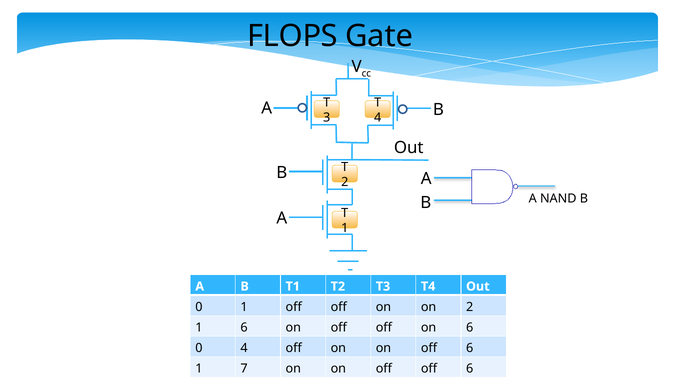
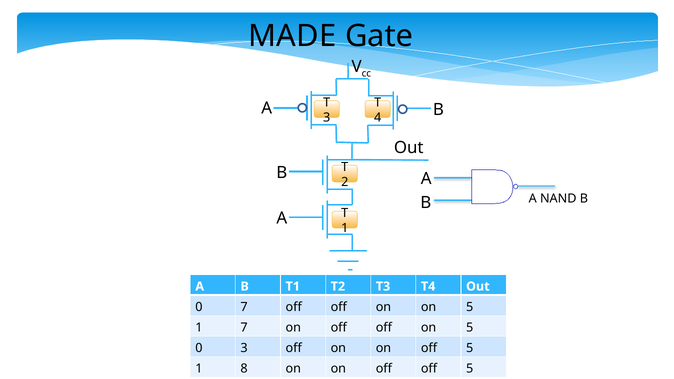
FLOPS: FLOPS -> MADE (292, 36)
0 1: 1 -> 7 (244, 307)
on on 2: 2 -> 5 (470, 307)
1 6: 6 -> 7 (244, 328)
off on 6: 6 -> 5 (470, 328)
0 4: 4 -> 3 (244, 348)
on off 6: 6 -> 5 (470, 348)
7: 7 -> 8 (244, 369)
off off 6: 6 -> 5 (470, 369)
